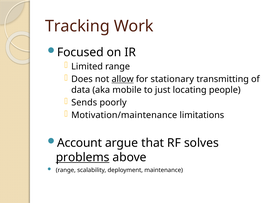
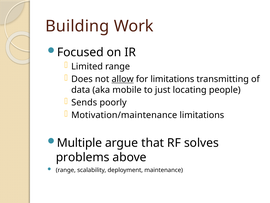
Tracking: Tracking -> Building (77, 26)
for stationary: stationary -> limitations (172, 79)
Account: Account -> Multiple (80, 143)
problems underline: present -> none (83, 157)
